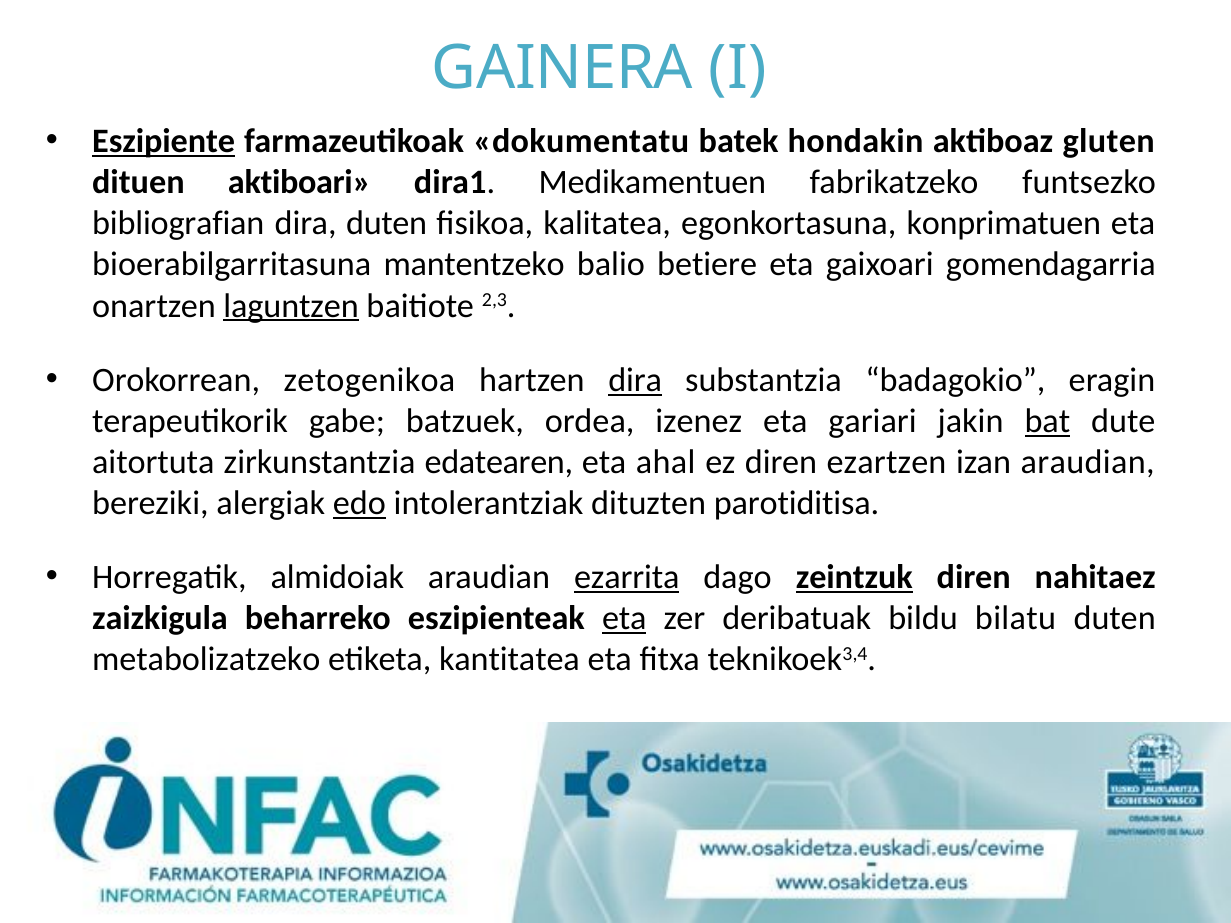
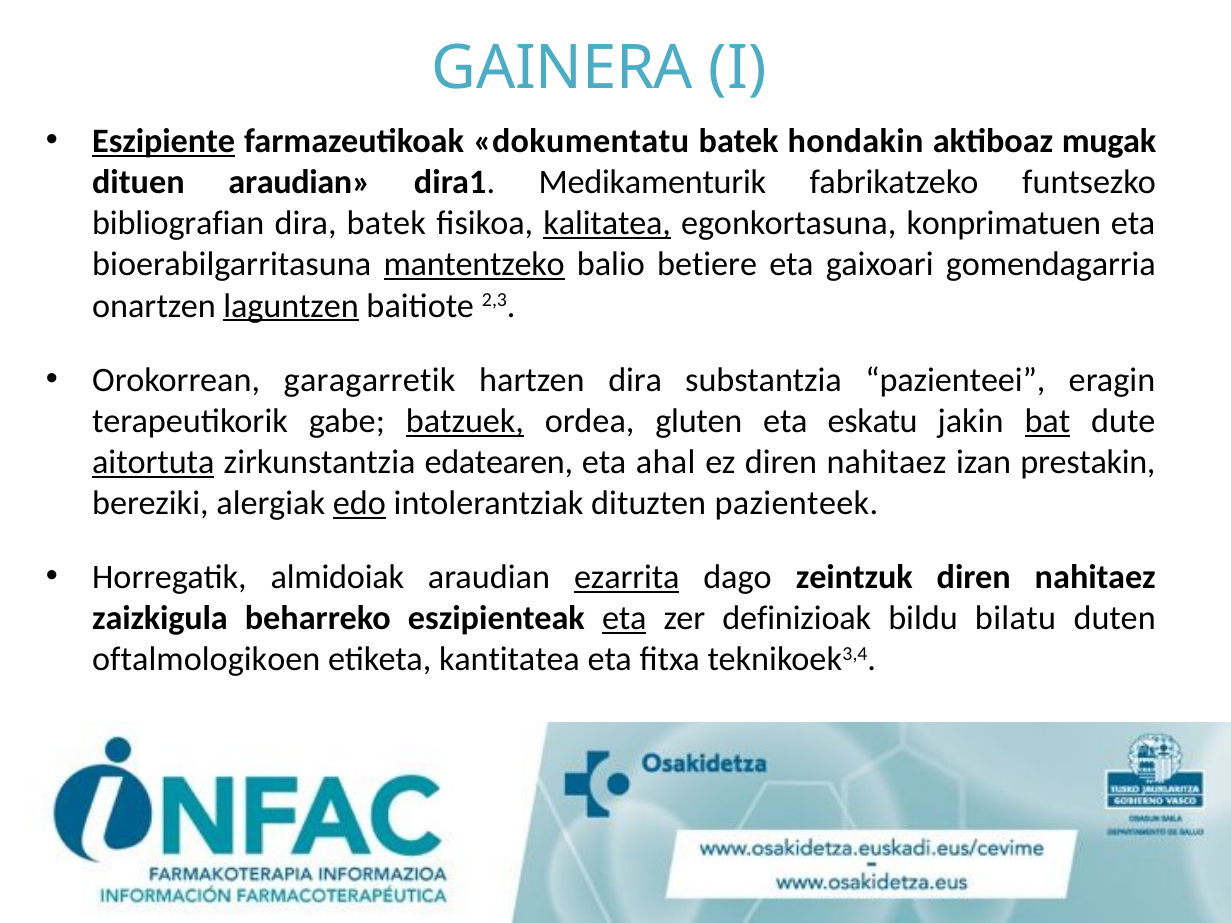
gluten: gluten -> mugak (1109, 142)
dituen aktiboari: aktiboari -> araudian (299, 183)
Medikamentuen: Medikamentuen -> Medikamenturik (652, 183)
dira duten: duten -> batek (386, 224)
kalitatea underline: none -> present (607, 224)
mantentzeko underline: none -> present (474, 265)
zetogenikoa: zetogenikoa -> garagarretik (370, 380)
dira underline: present -> none (635, 380)
badagokio: badagokio -> pazienteei (955, 380)
batzuek underline: none -> present (465, 421)
izenez: izenez -> gluten (699, 421)
gariari: gariari -> eskatu (873, 421)
aitortuta underline: none -> present (153, 462)
ez diren ezartzen: ezartzen -> nahitaez (886, 462)
izan araudian: araudian -> prestakin (1088, 462)
parotiditisa: parotiditisa -> pazienteek (796, 503)
zeintzuk underline: present -> none (854, 577)
deribatuak: deribatuak -> definizioak (797, 619)
metabolizatzeko: metabolizatzeko -> oftalmologikoen (206, 660)
